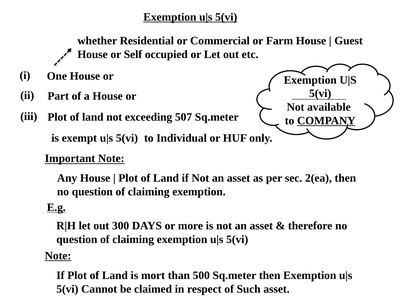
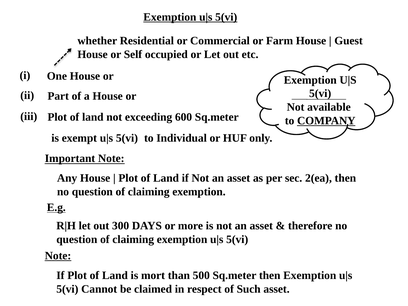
507: 507 -> 600 (184, 117)
